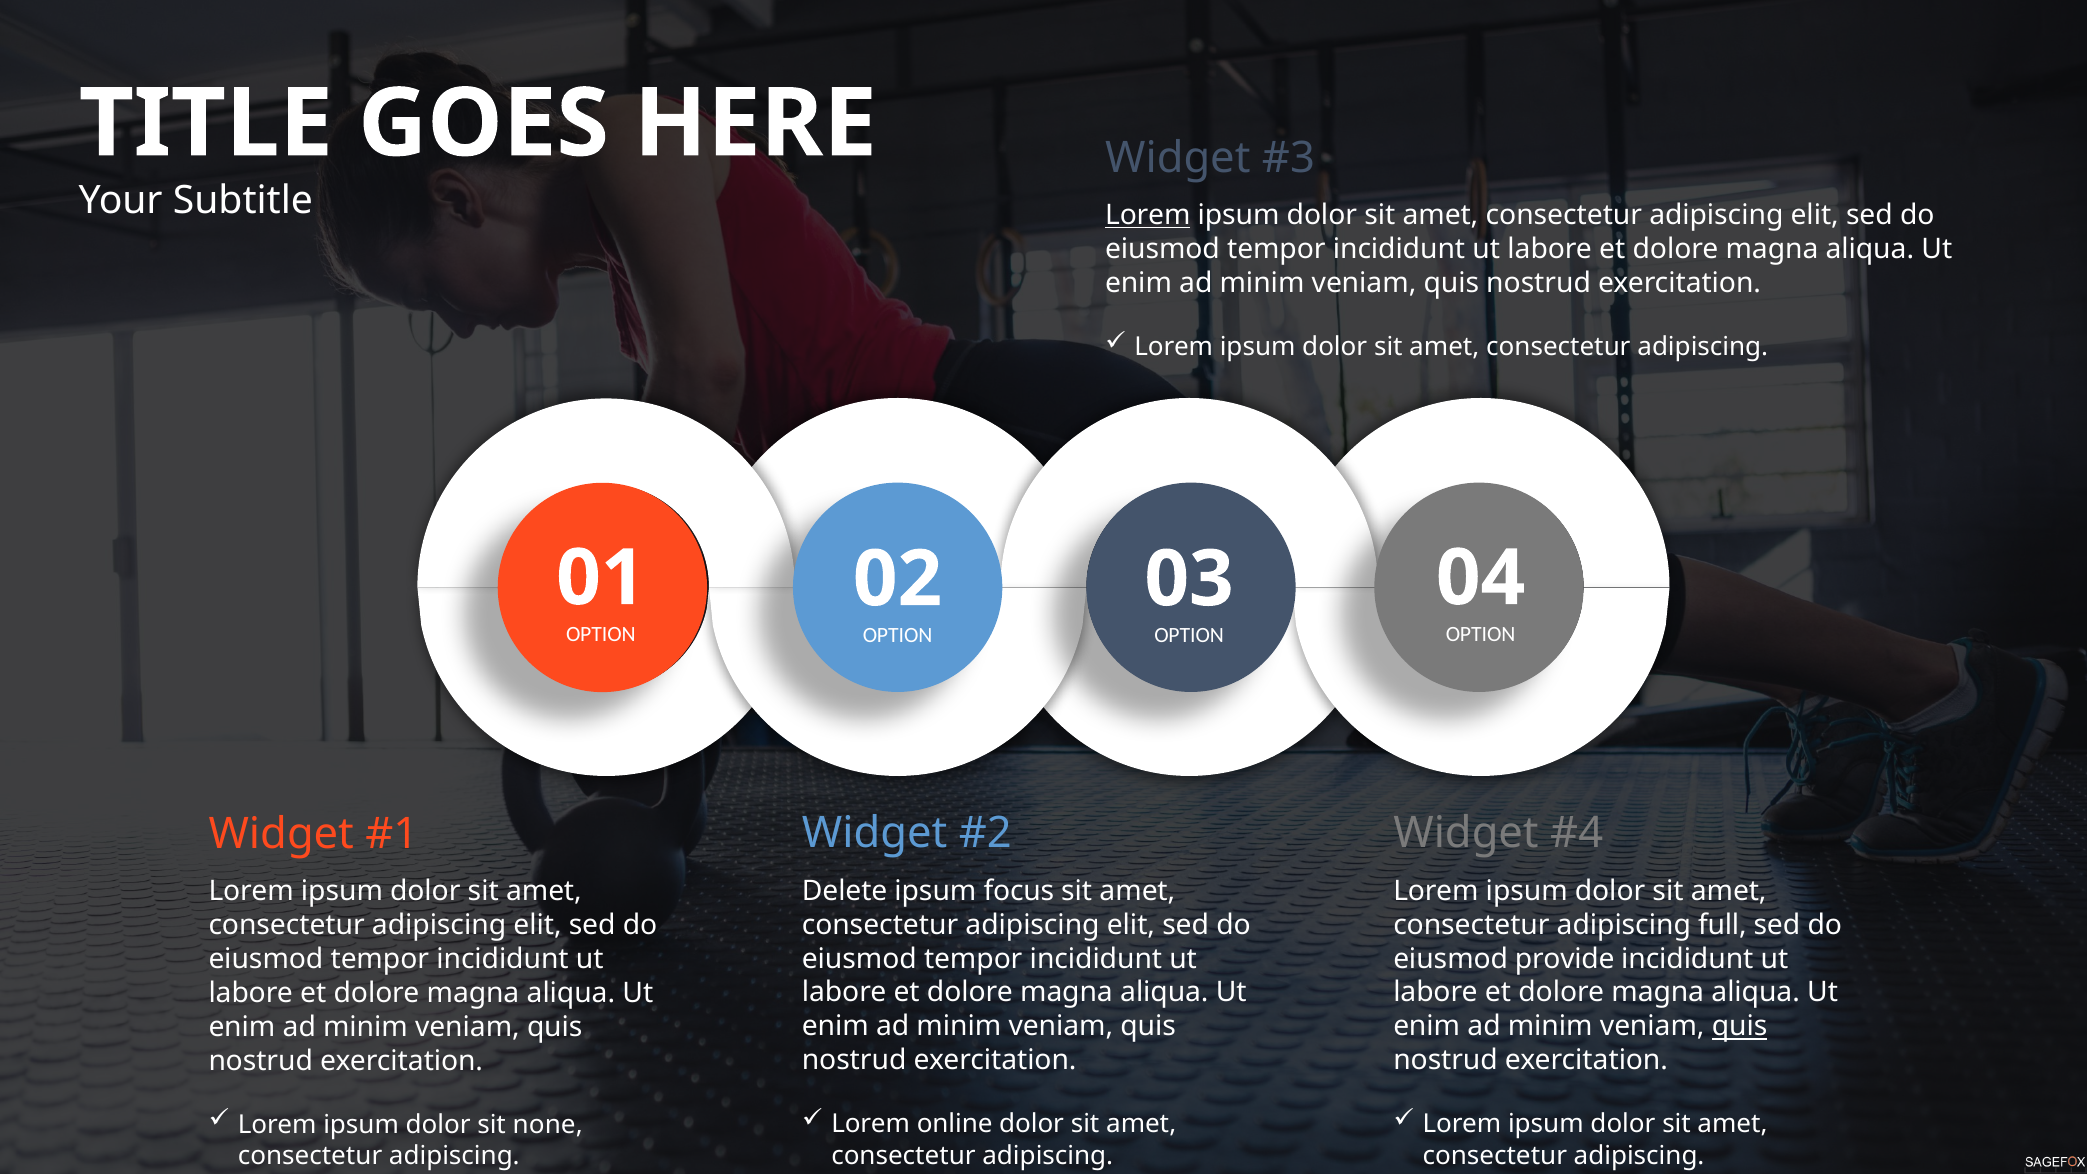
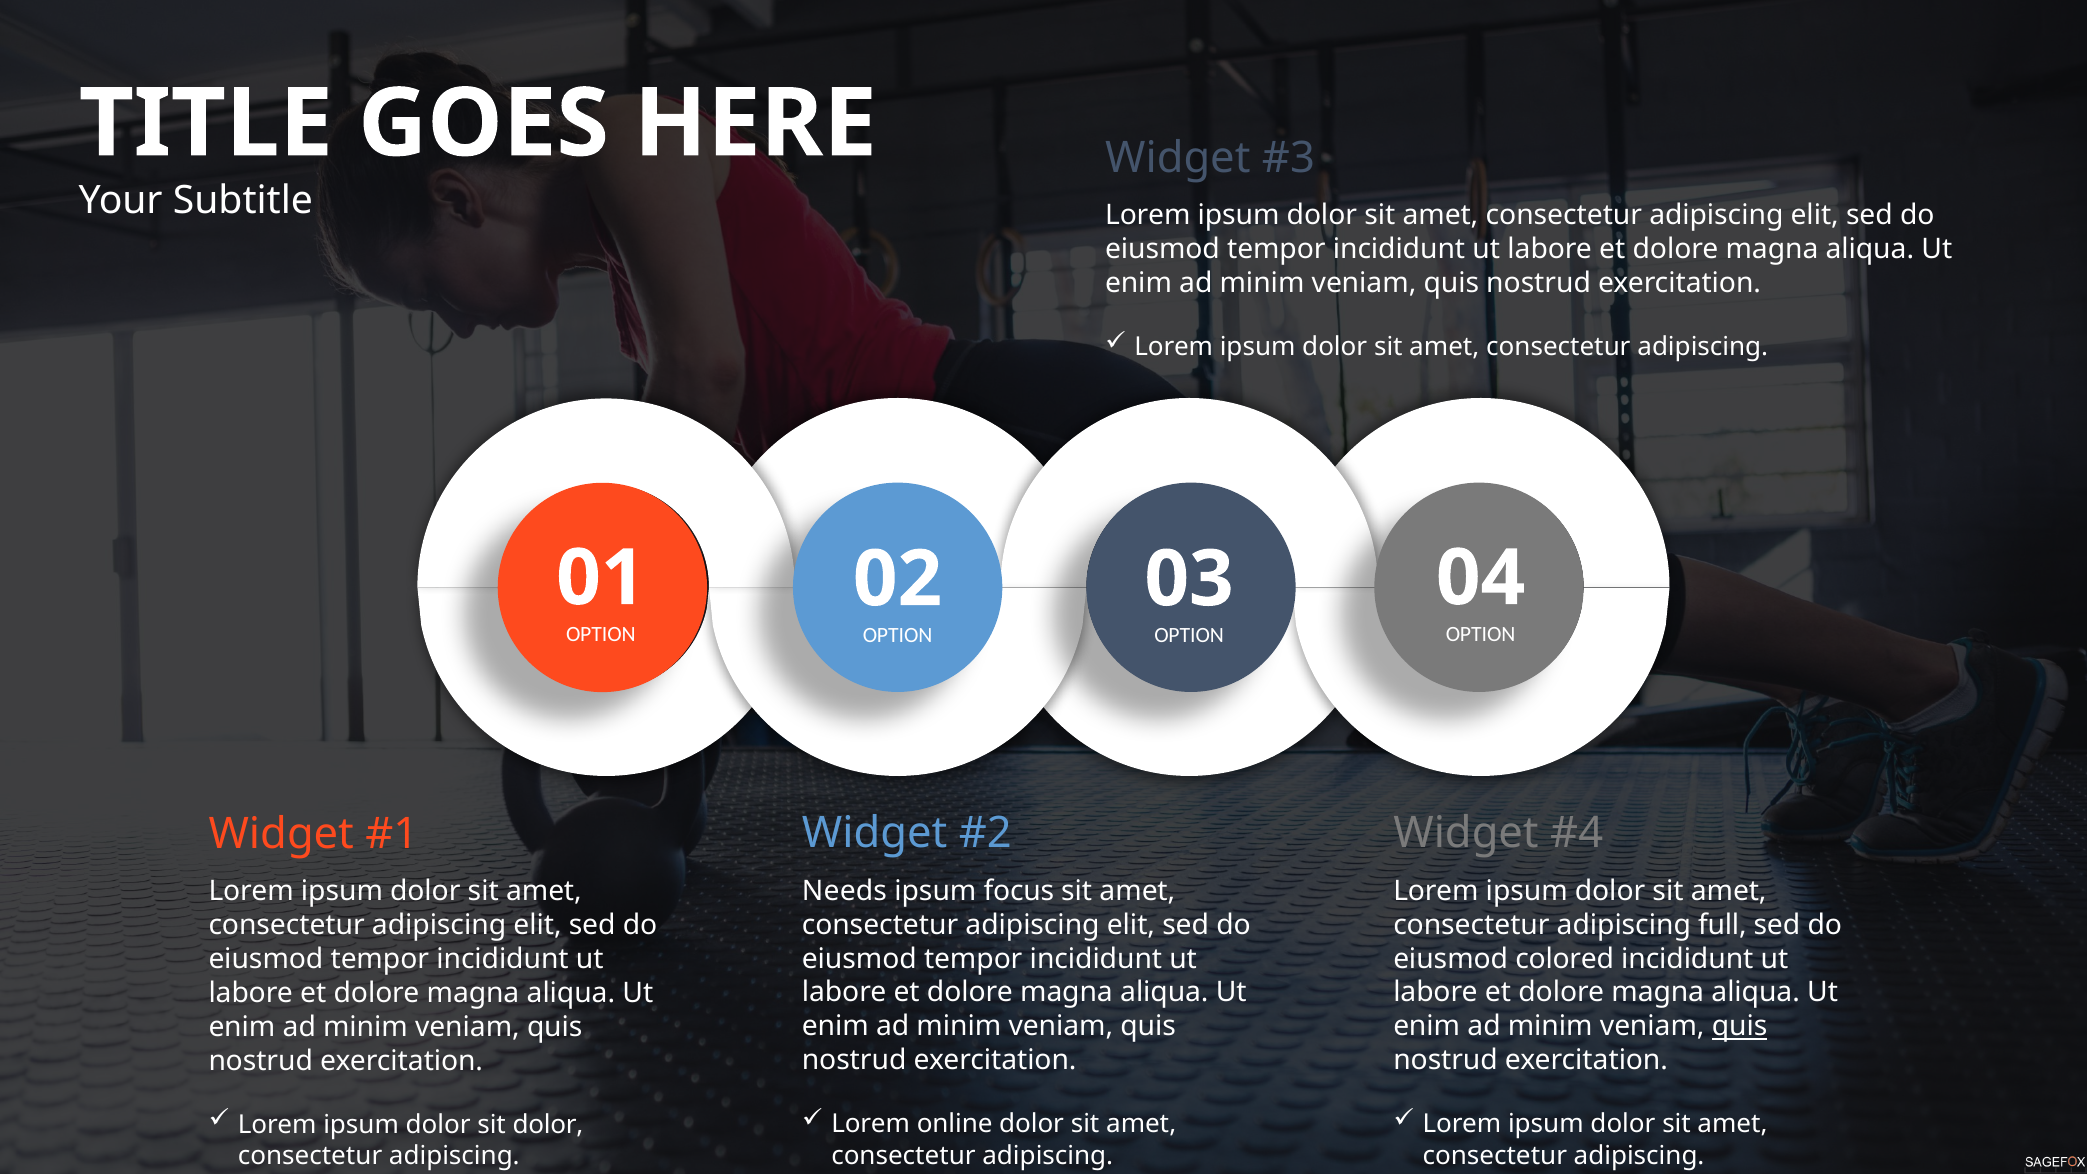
Lorem underline: present -> none (1148, 215)
Delete: Delete -> Needs (844, 891)
provide: provide -> colored (1565, 959)
sit none: none -> dolor (548, 1124)
